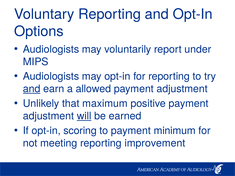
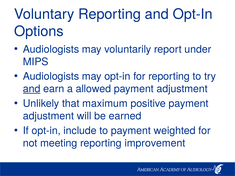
will underline: present -> none (84, 116)
scoring: scoring -> include (80, 131)
minimum: minimum -> weighted (175, 131)
